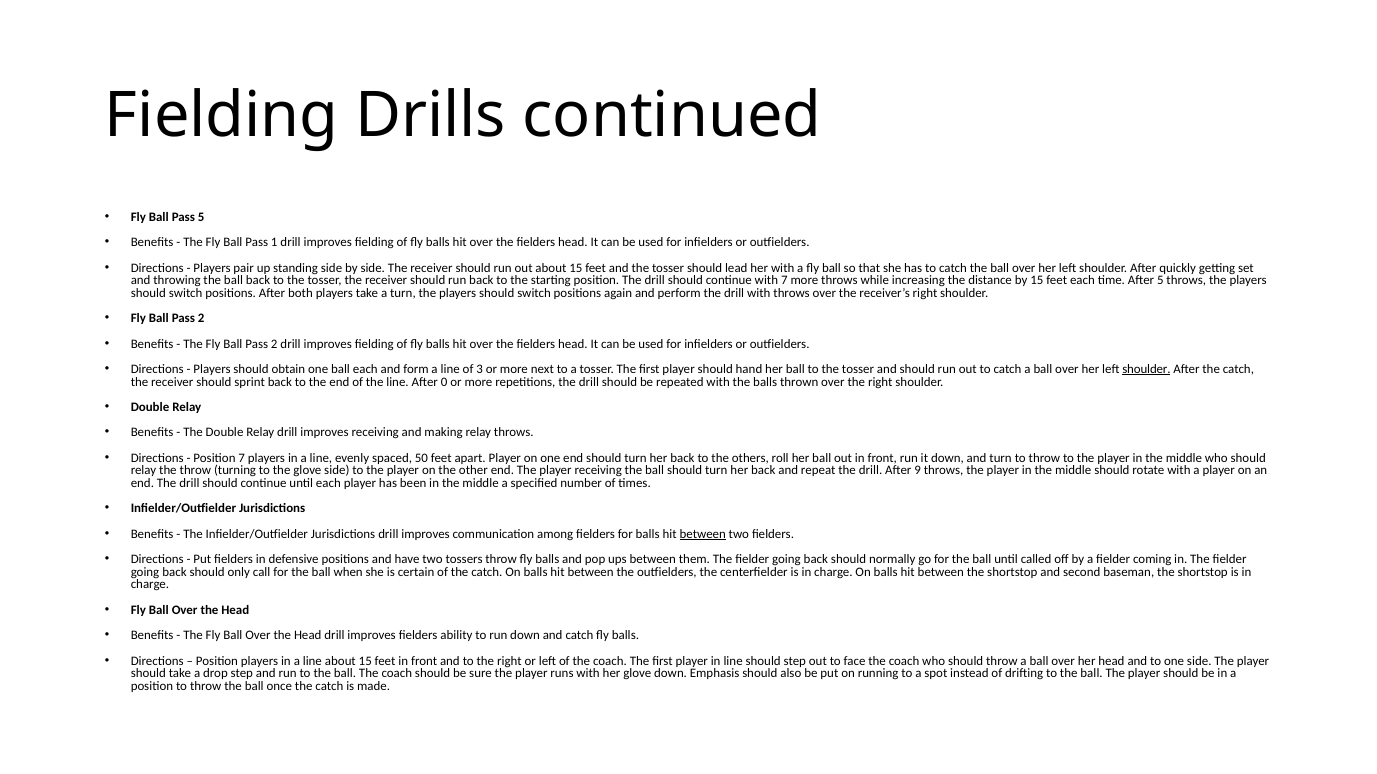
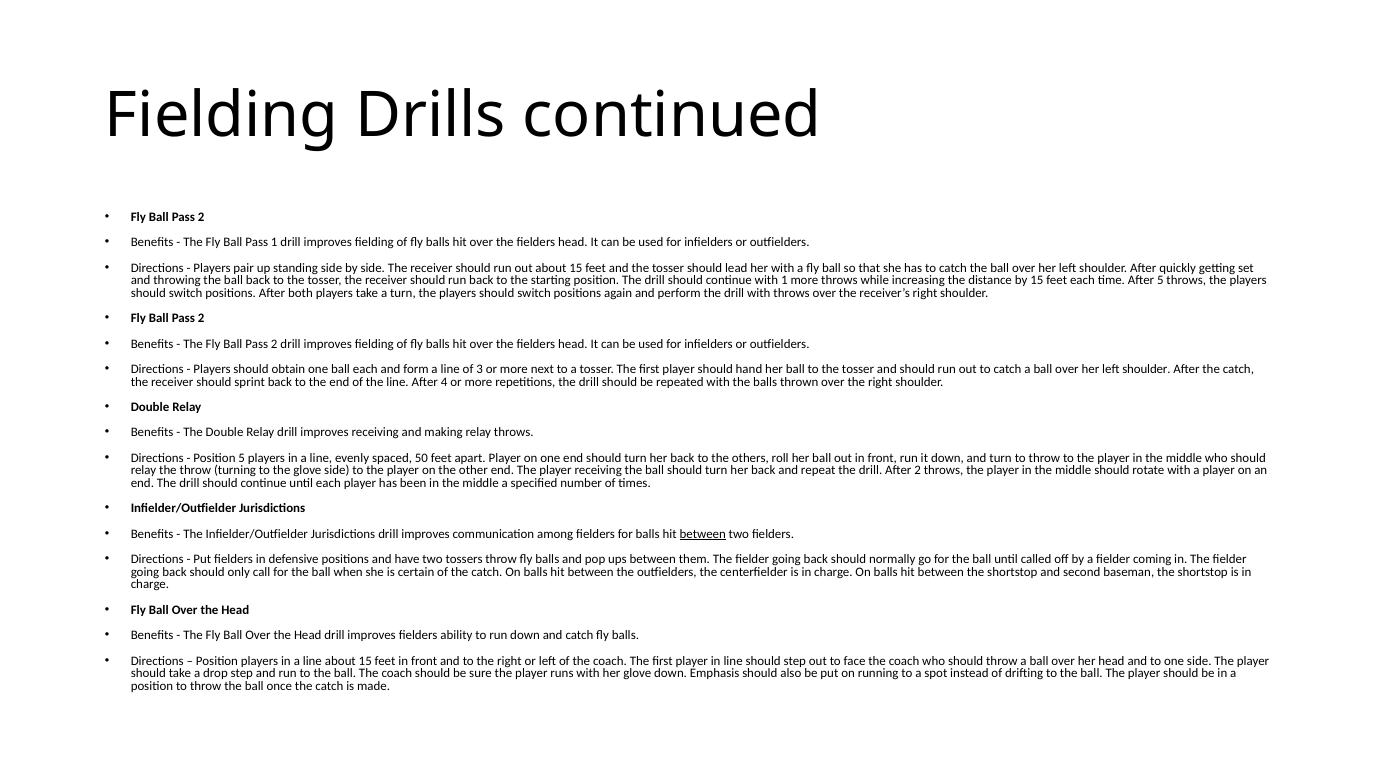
5: 5 -> 2 (201, 217)
with 7: 7 -> 1 (784, 281)
shoulder underline: present -> none (1146, 370)
0: 0 -> 4 (444, 382)
Position 7: 7 -> 5 (242, 458)
After 9: 9 -> 2 (918, 471)
